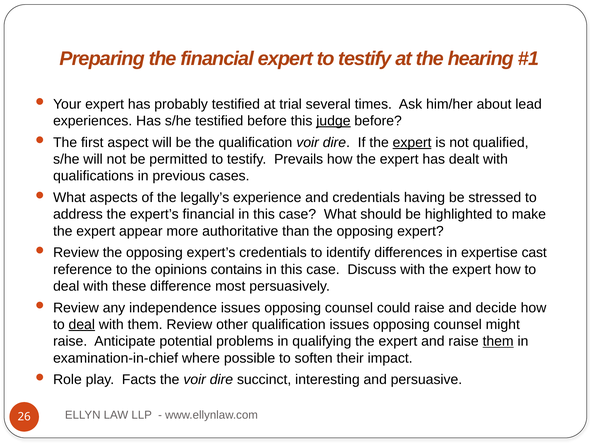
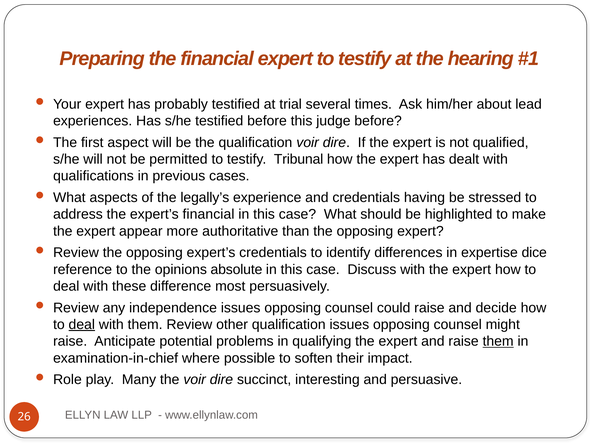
judge underline: present -> none (333, 121)
expert underline: present -> none (412, 142)
Prevails: Prevails -> Tribunal (299, 159)
cast: cast -> dice (534, 252)
contains: contains -> absolute (236, 269)
Facts: Facts -> Many (139, 379)
